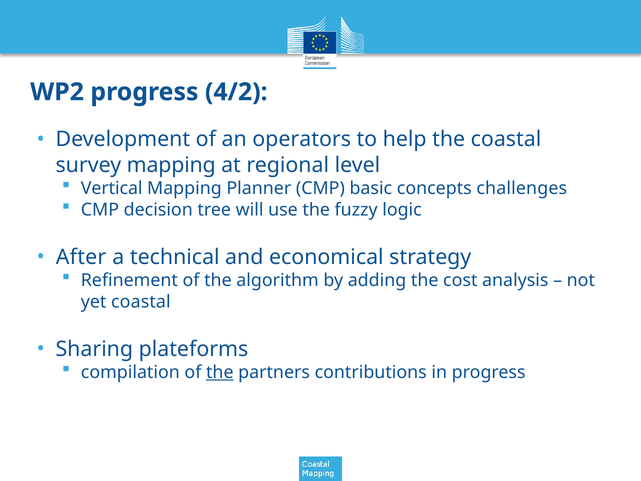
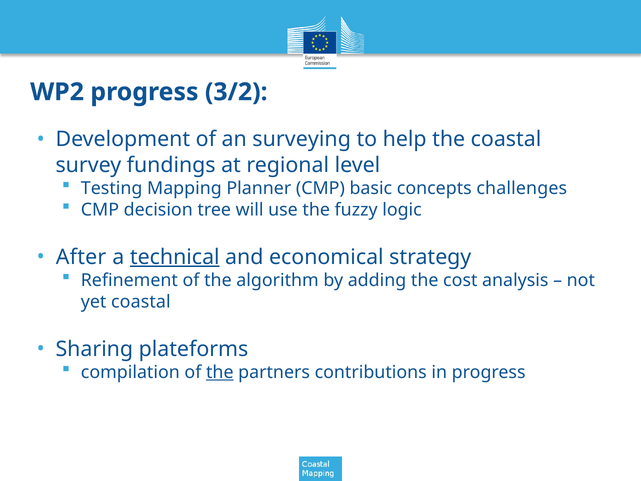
4/2: 4/2 -> 3/2 (236, 92)
operators: operators -> surveying (302, 139)
survey mapping: mapping -> fundings (171, 165)
Vertical: Vertical -> Testing (112, 188)
technical underline: none -> present (175, 257)
